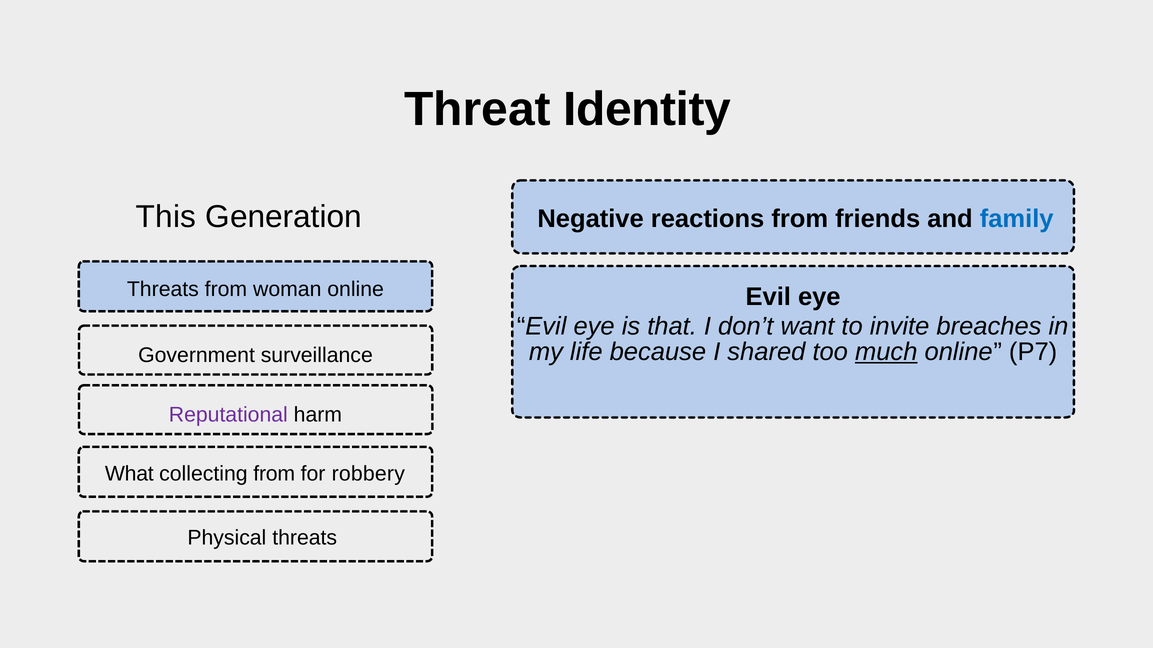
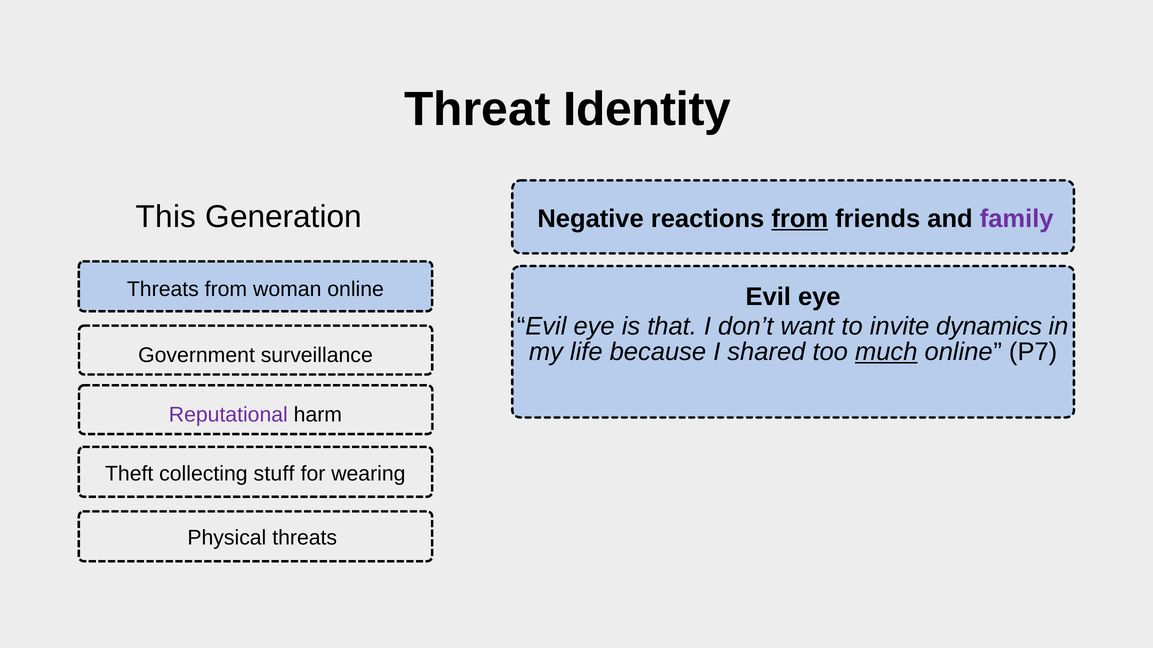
from underline: none -> present (800, 219)
family colour: blue -> purple (1017, 219)
breaches: breaches -> dynamics (989, 327)
What: What -> Theft (129, 474)
collecting from: from -> stuff (274, 474)
robbery: robbery -> wearing (368, 474)
